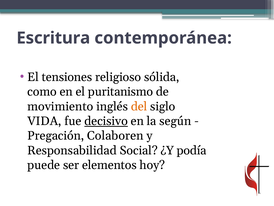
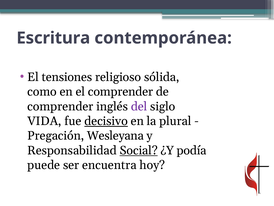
el puritanismo: puritanismo -> comprender (121, 92)
movimiento: movimiento -> comprender (60, 106)
del colour: orange -> purple (139, 106)
según: según -> plural (175, 121)
Colaboren: Colaboren -> Wesleyana (115, 135)
Social underline: none -> present (139, 150)
elementos: elementos -> encuentra (109, 165)
